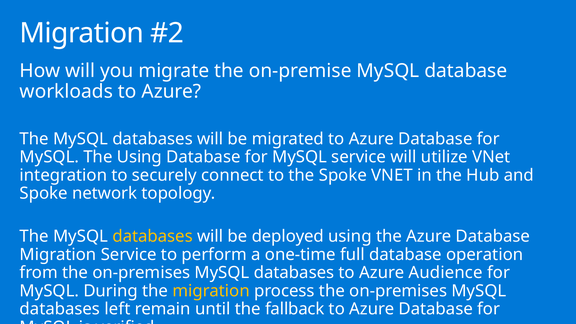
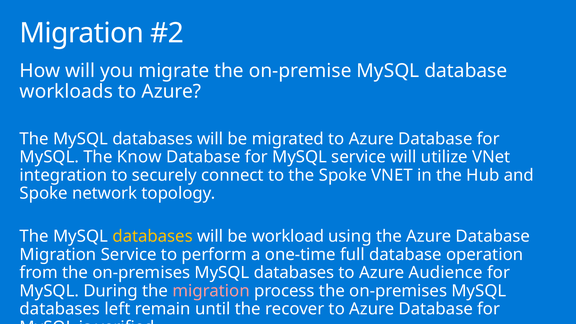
The Using: Using -> Know (139, 157)
deployed: deployed -> workload (288, 236)
migration colour: yellow -> pink (211, 291)
fallback: fallback -> recover (295, 309)
